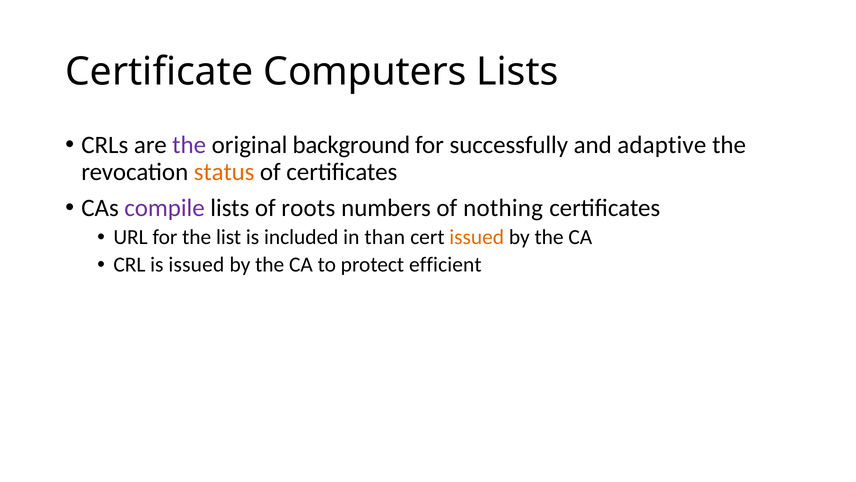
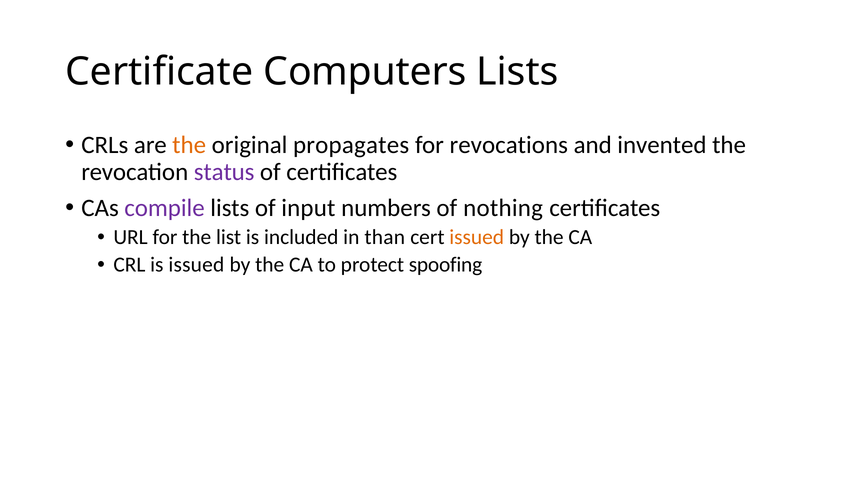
the colour: purple -> orange (189, 145)
background: background -> propagates (351, 145)
successfully: successfully -> revocations (509, 145)
adaptive: adaptive -> invented (662, 145)
status colour: orange -> purple (224, 172)
roots: roots -> input (308, 208)
efficient: efficient -> spoofing (445, 265)
